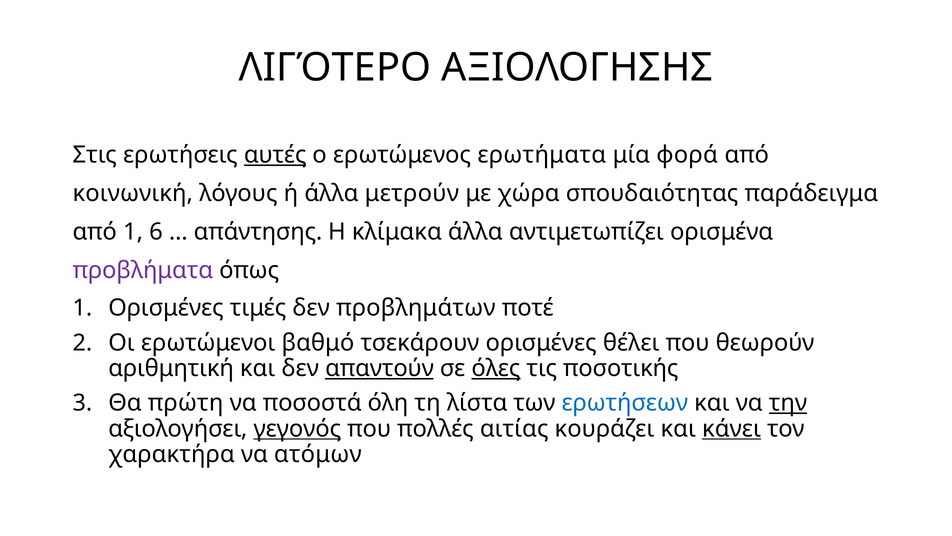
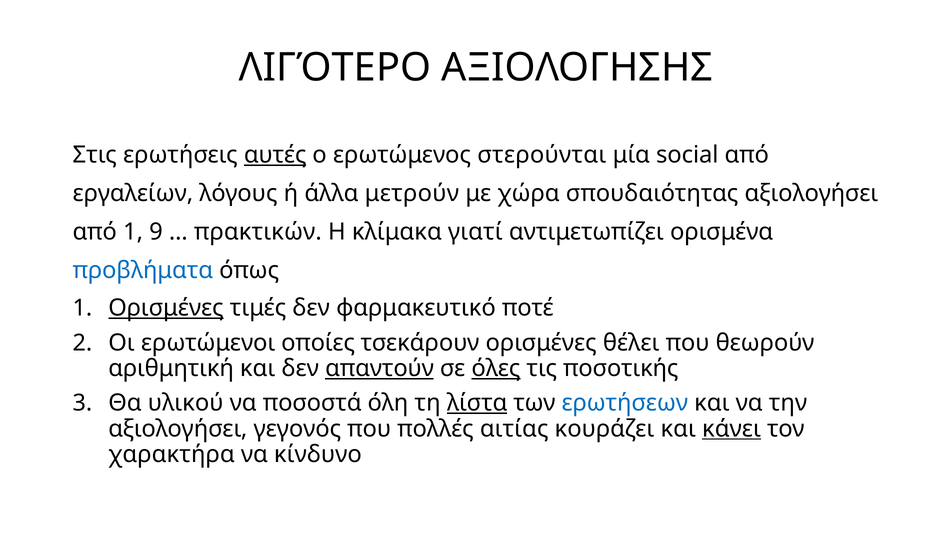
ερωτήματα: ερωτήματα -> στερούνται (542, 155)
φορά: φορά -> social (687, 155)
κοινωνική: κοινωνική -> εργαλείων (133, 193)
σπουδαιότητας παράδειγμα: παράδειγμα -> αξιολογήσει (811, 193)
6: 6 -> 9 (156, 232)
απάντησης: απάντησης -> πρακτικών (258, 232)
κλίμακα άλλα: άλλα -> γιατί (475, 232)
προβλήματα colour: purple -> blue (143, 270)
Ορισμένες underline: none -> present (166, 308)
προβλημάτων: προβλημάτων -> φαρμακευτικό (416, 308)
βαθμό: βαθμό -> οποίες (318, 342)
πρώτη: πρώτη -> υλικού (186, 403)
λίστα underline: none -> present (477, 403)
την underline: present -> none (788, 403)
γεγονός underline: present -> none (297, 428)
ατόμων: ατόμων -> κίνδυνο (318, 454)
